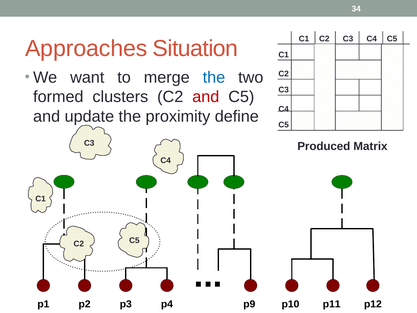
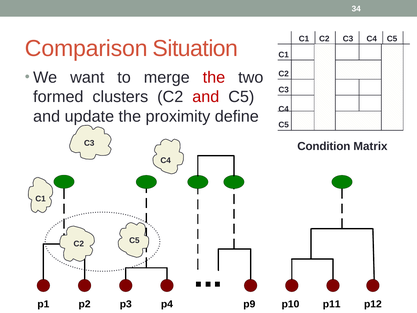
Approaches: Approaches -> Comparison (86, 49)
the colour: blue -> red (214, 77)
Produced: Produced -> Condition (324, 146)
